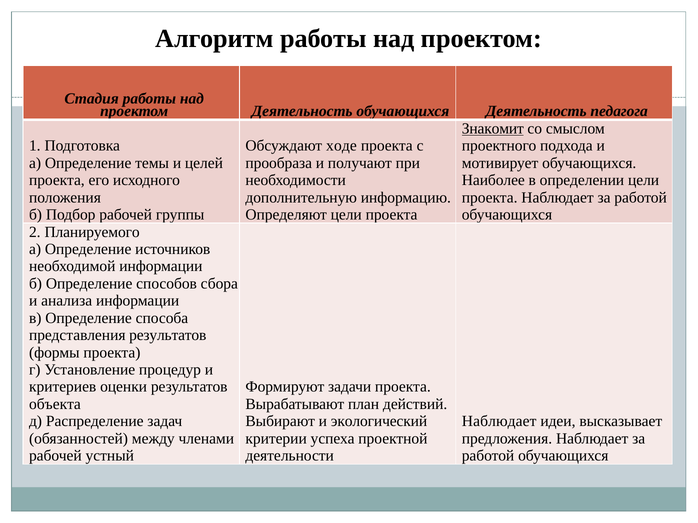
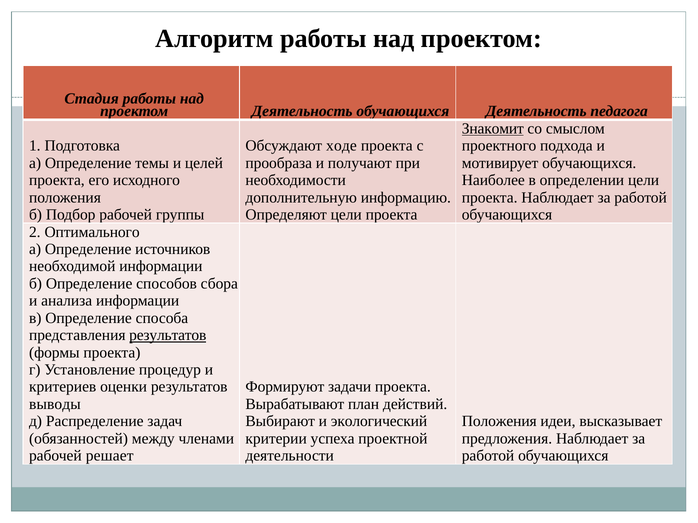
Планируемого: Планируемого -> Оптимального (92, 232)
результатов underline: none -> present (168, 336)
объекта: объекта -> выводы (55, 404)
Наблюдает: Наблюдает -> Положения (499, 422)
устный: устный -> решает (110, 456)
